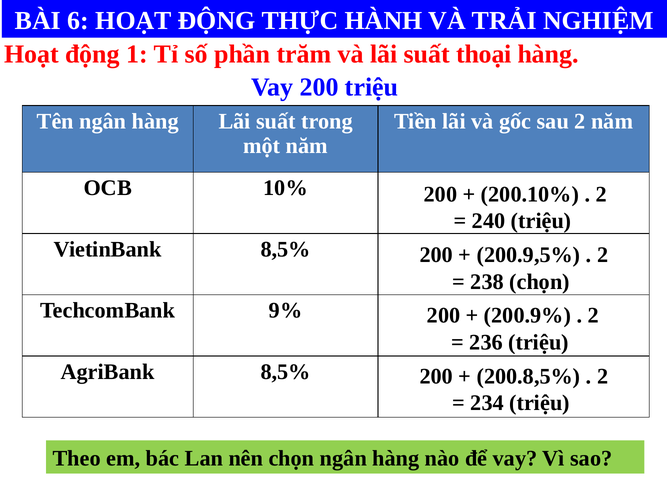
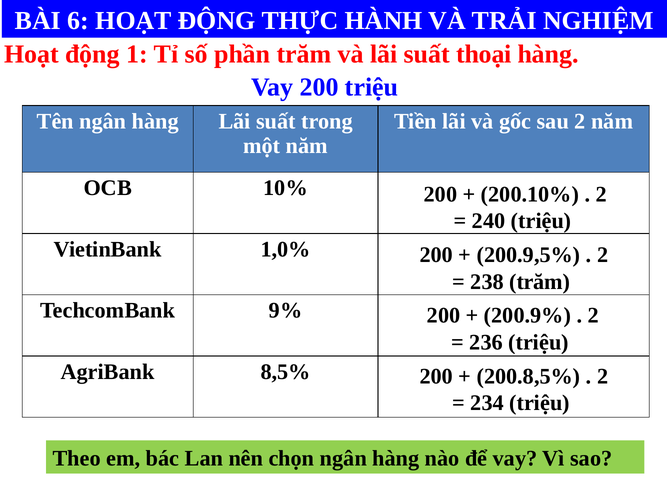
VietinBank 8,5%: 8,5% -> 1,0% (286, 249)
238 chọn: chọn -> trăm (540, 282)
